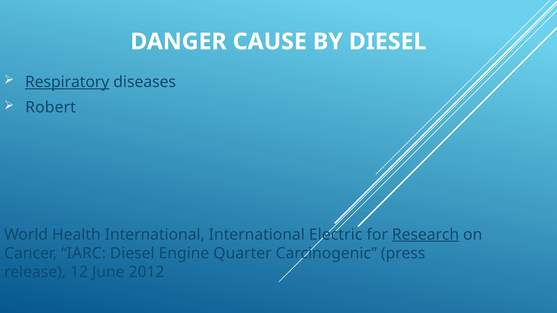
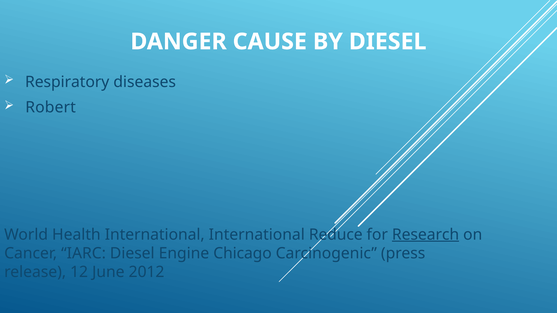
Respiratory underline: present -> none (67, 82)
Electric: Electric -> Reduce (336, 235)
Quarter: Quarter -> Chicago (243, 254)
